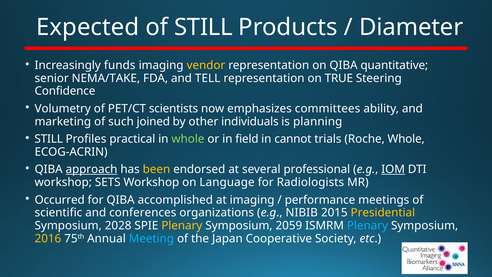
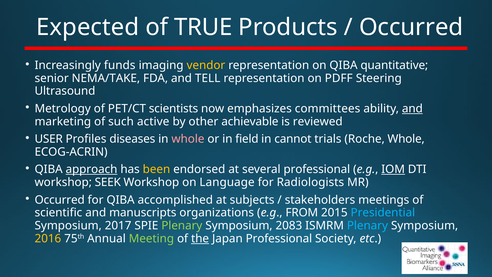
of STILL: STILL -> TRUE (203, 27)
Diameter: Diameter -> Occurred (411, 27)
TRUE: TRUE -> PDFF (339, 78)
Confidence: Confidence -> Ultrasound (65, 91)
Volumetry: Volumetry -> Metrology (63, 109)
and underline: none -> present (412, 109)
joined: joined -> active (153, 121)
individuals: individuals -> achievable (250, 121)
planning: planning -> reviewed (318, 121)
STILL: STILL -> USER (49, 139)
practical: practical -> diseases (132, 139)
whole colour: light green -> pink (188, 139)
SETS: SETS -> SEEK (108, 182)
at imaging: imaging -> subjects (252, 200)
performance: performance -> stakeholders (320, 200)
conferences: conferences -> manuscripts (143, 213)
NIBIB: NIBIB -> FROM (302, 213)
Presidential colour: yellow -> light blue (383, 213)
2028: 2028 -> 2017 (118, 225)
Plenary colour: yellow -> light green (182, 225)
2059: 2059 -> 2083 (289, 225)
Meeting colour: light blue -> light green (151, 238)
the underline: none -> present (200, 238)
Japan Cooperative: Cooperative -> Professional (279, 238)
